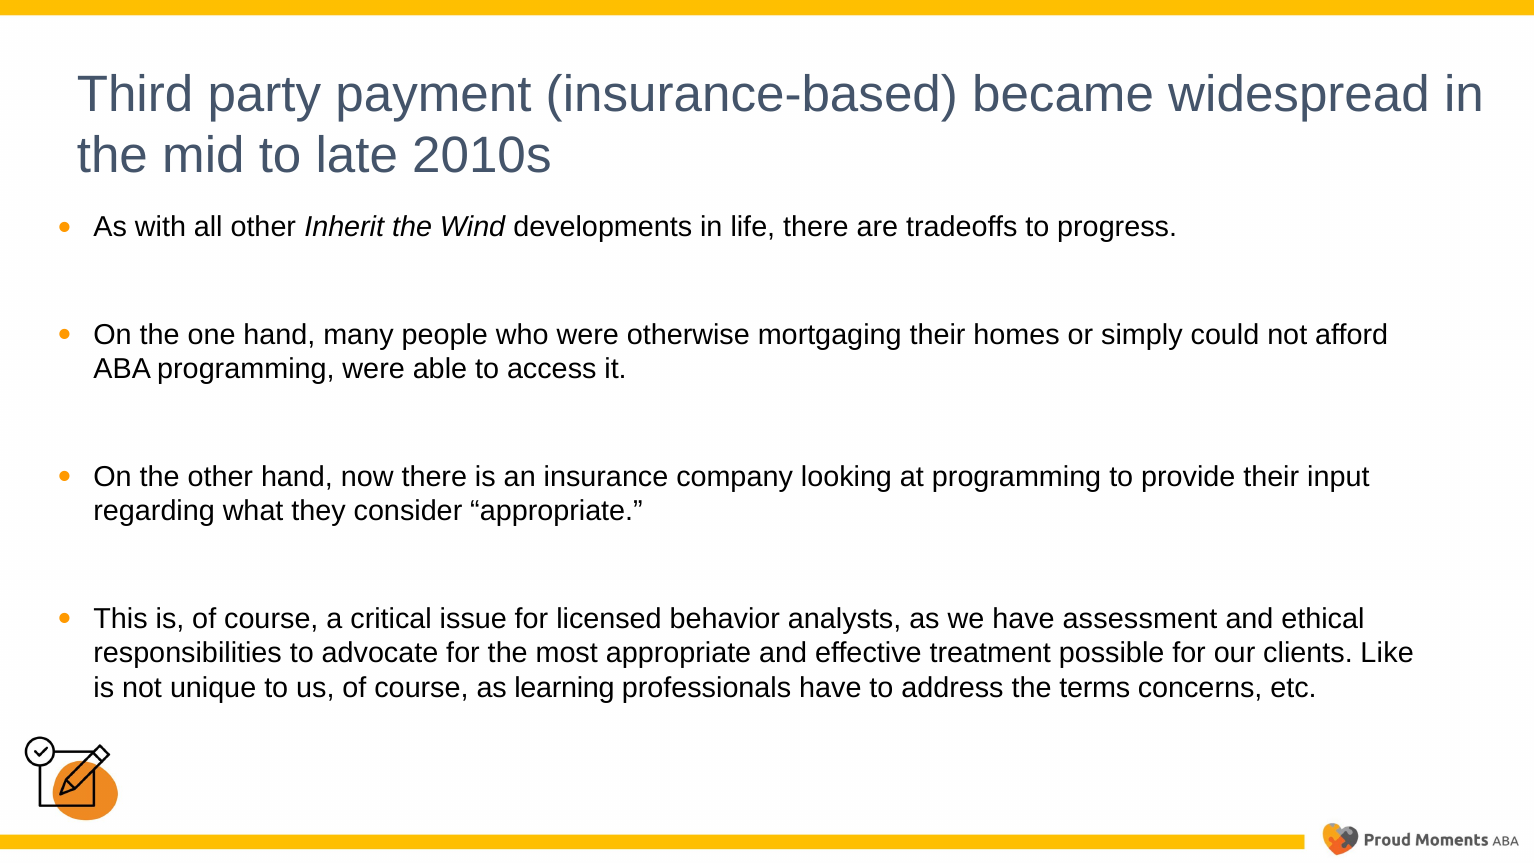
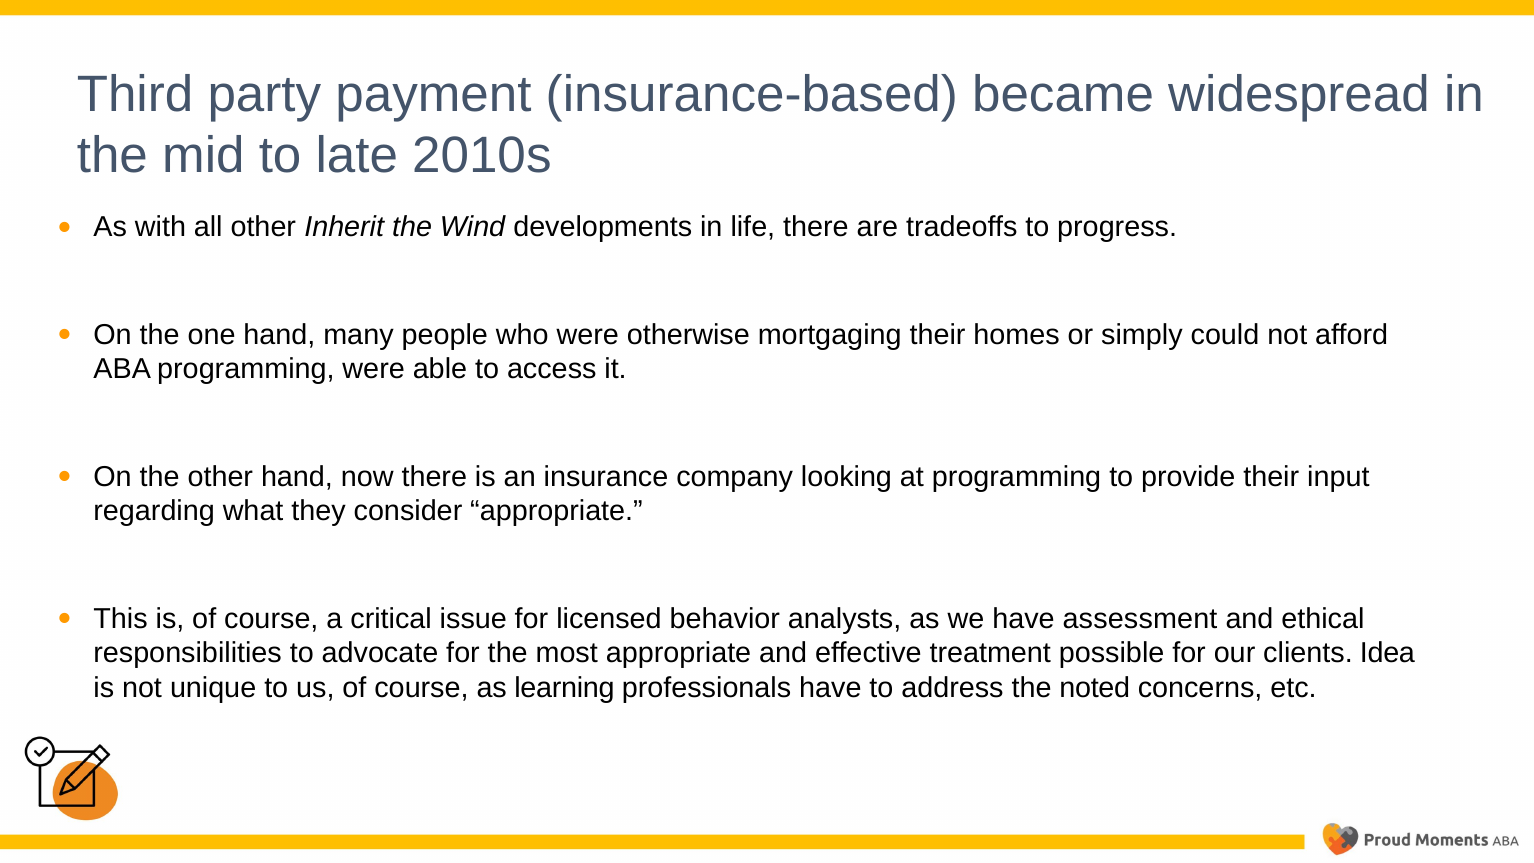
Like: Like -> Idea (1387, 653)
terms: terms -> noted (1095, 687)
